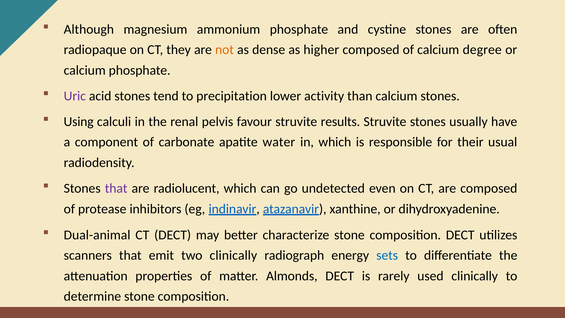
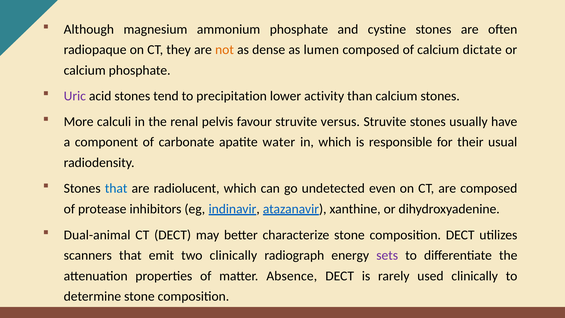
higher: higher -> lumen (321, 50)
degree: degree -> dictate (482, 50)
Using: Using -> More (79, 122)
results: results -> versus (340, 122)
that colour: purple -> blue (116, 188)
sets colour: blue -> purple (387, 255)
Almonds: Almonds -> Absence (292, 276)
